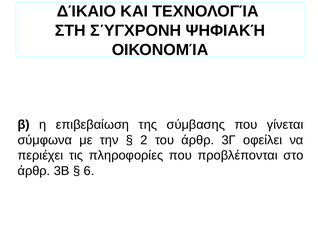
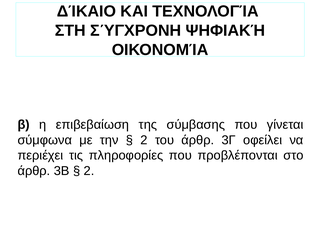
6: 6 -> 2 (89, 170)
